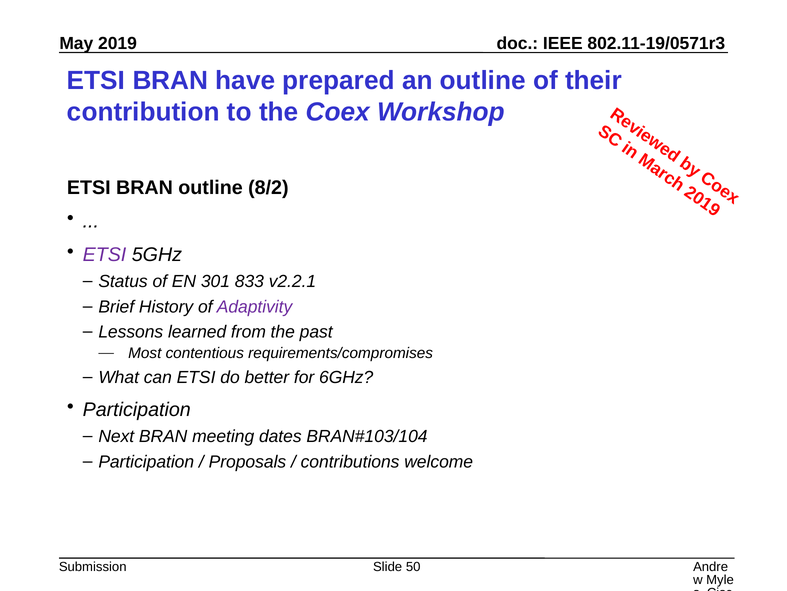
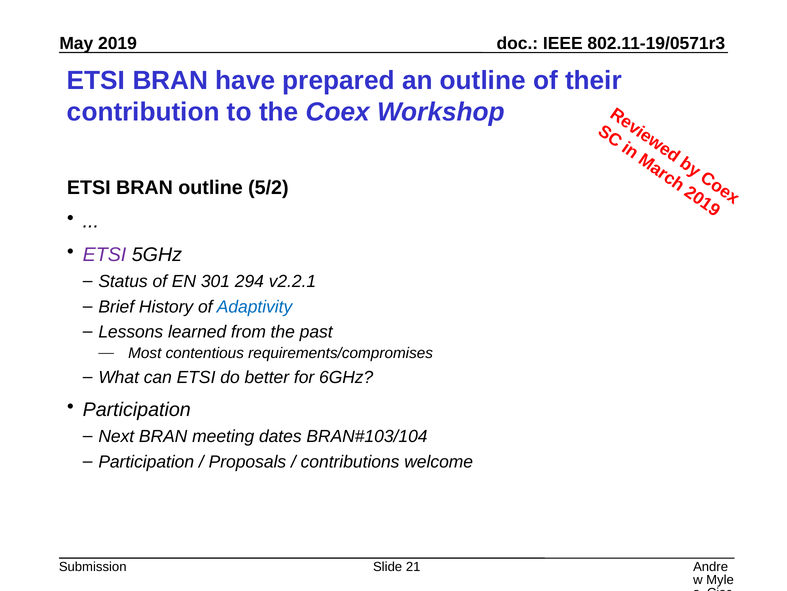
8/2: 8/2 -> 5/2 (268, 188)
833: 833 -> 294 (249, 281)
Adaptivity colour: purple -> blue (255, 306)
50: 50 -> 21 (413, 566)
